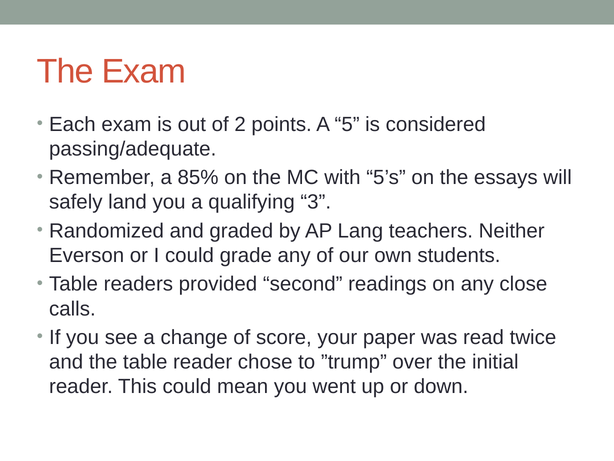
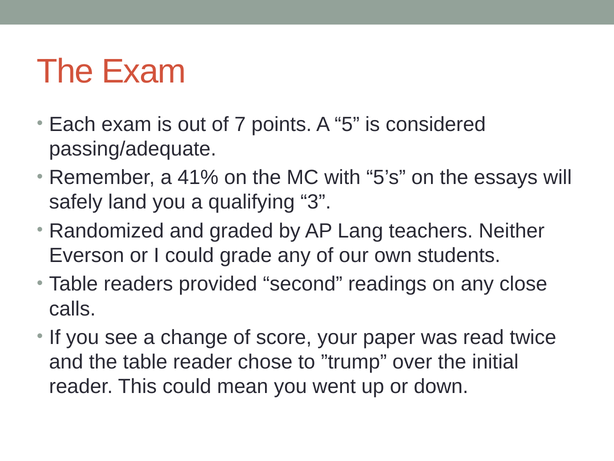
2: 2 -> 7 (240, 124)
85%: 85% -> 41% (198, 177)
